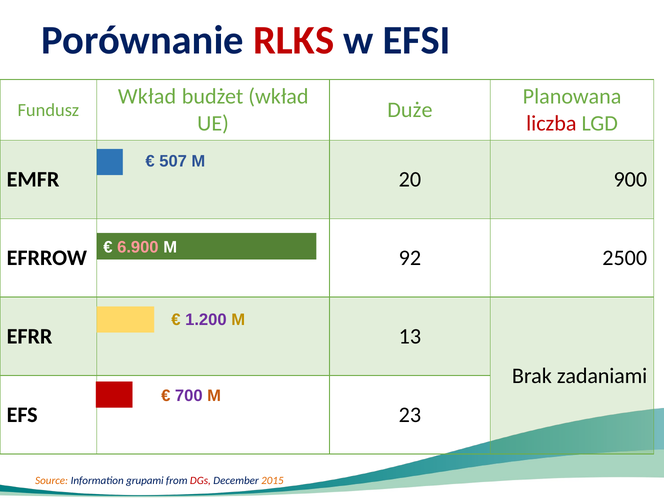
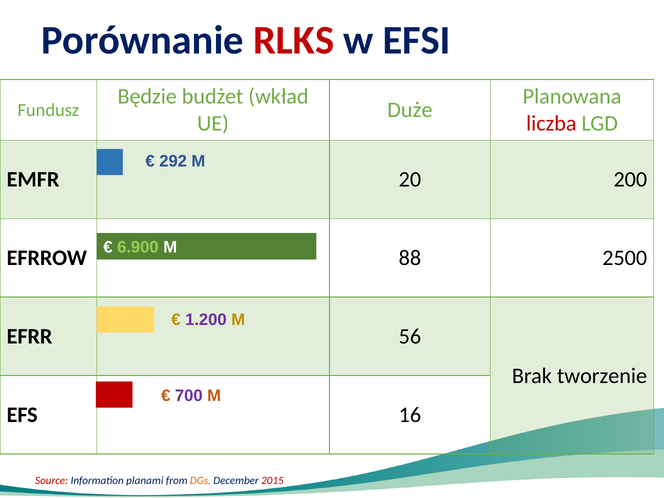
Wkład: Wkład -> Będzie (147, 97)
507: 507 -> 292 (173, 161)
900: 900 -> 200 (630, 180)
6.900 colour: pink -> light green (138, 247)
92: 92 -> 88 (410, 258)
13: 13 -> 56 (410, 337)
zadaniami: zadaniami -> tworzenie (602, 376)
23: 23 -> 16 (410, 415)
Source colour: orange -> red (52, 481)
grupami: grupami -> planami (145, 481)
DGs colour: red -> orange (200, 481)
2015 colour: orange -> red (272, 481)
